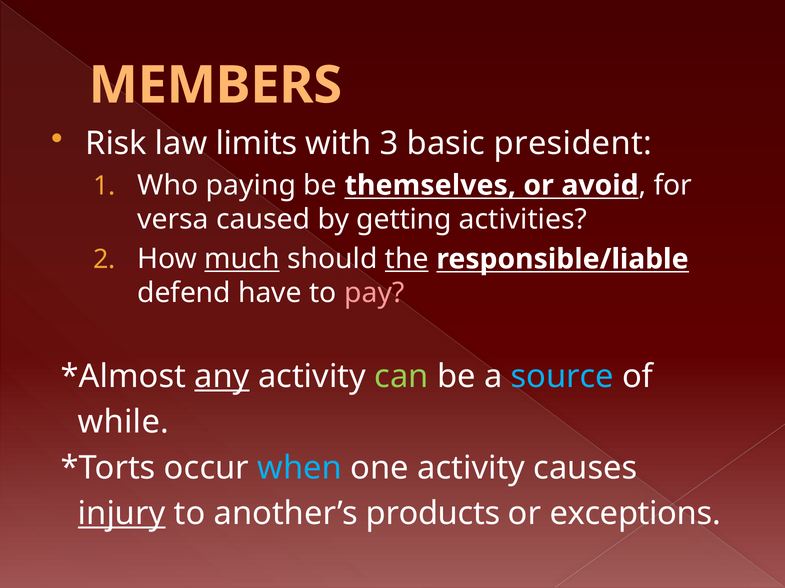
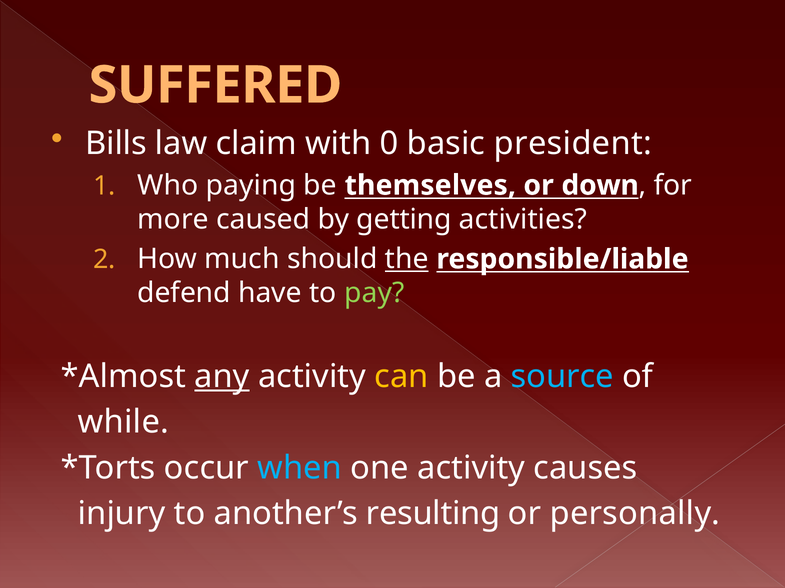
MEMBERS: MEMBERS -> SUFFERED (215, 85)
Risk: Risk -> Bills (116, 144)
limits: limits -> claim (256, 144)
3: 3 -> 0 (389, 144)
avoid: avoid -> down (600, 186)
versa: versa -> more (173, 220)
much underline: present -> none (242, 259)
pay colour: pink -> light green (374, 293)
can colour: light green -> yellow (401, 377)
injury underline: present -> none (122, 514)
products: products -> resulting (433, 514)
exceptions: exceptions -> personally (635, 514)
